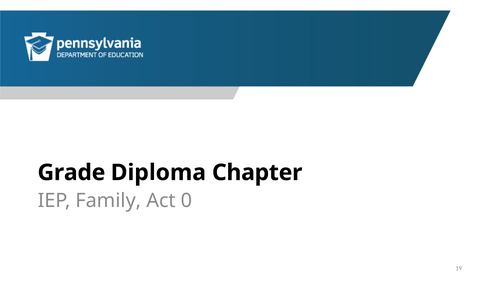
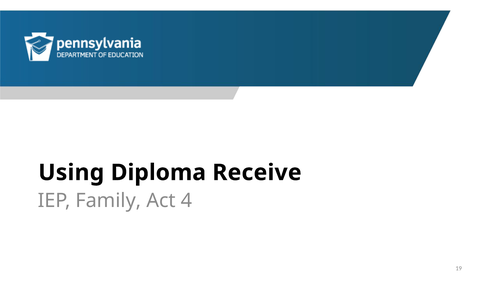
Grade: Grade -> Using (71, 173)
Chapter: Chapter -> Receive (257, 173)
0: 0 -> 4 (186, 201)
